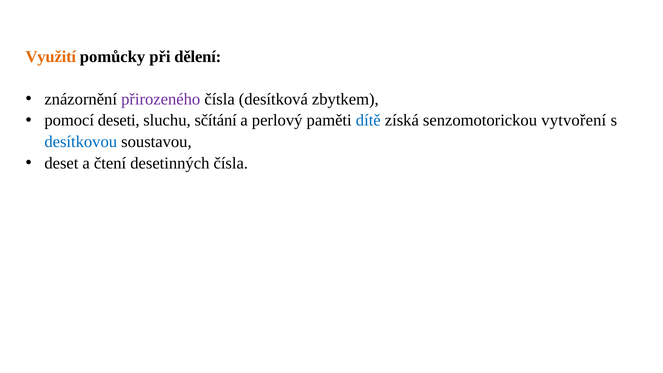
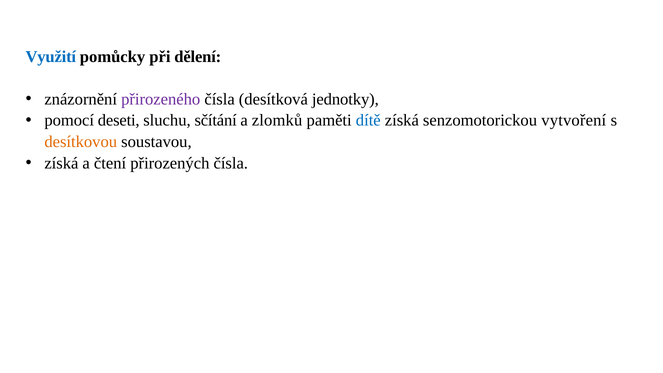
Využití colour: orange -> blue (51, 57)
zbytkem: zbytkem -> jednotky (345, 99)
perlový: perlový -> zlomků (277, 120)
desítkovou colour: blue -> orange (81, 142)
deset: deset -> získá (61, 163)
desetinných: desetinných -> přirozených (170, 163)
